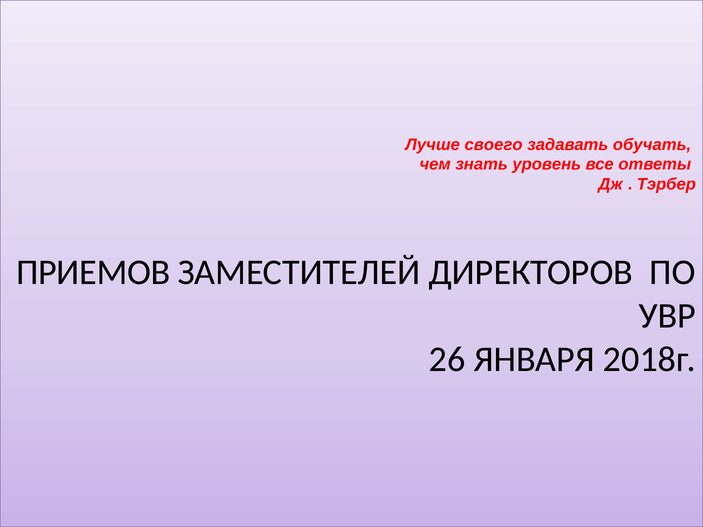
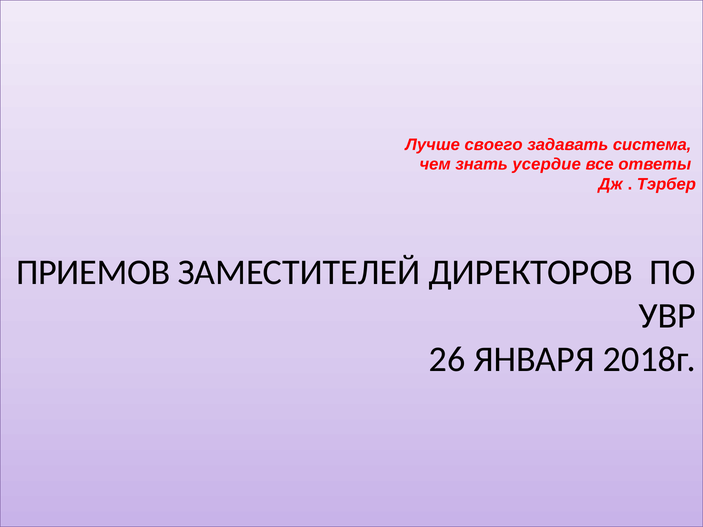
обучать: обучать -> система (652, 145)
уровень: уровень -> усердие (547, 165)
